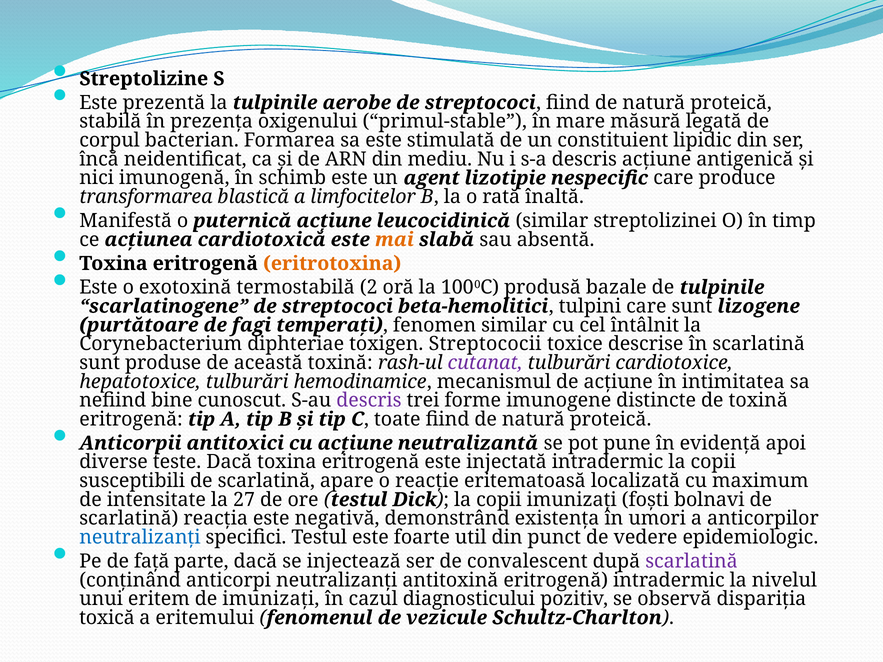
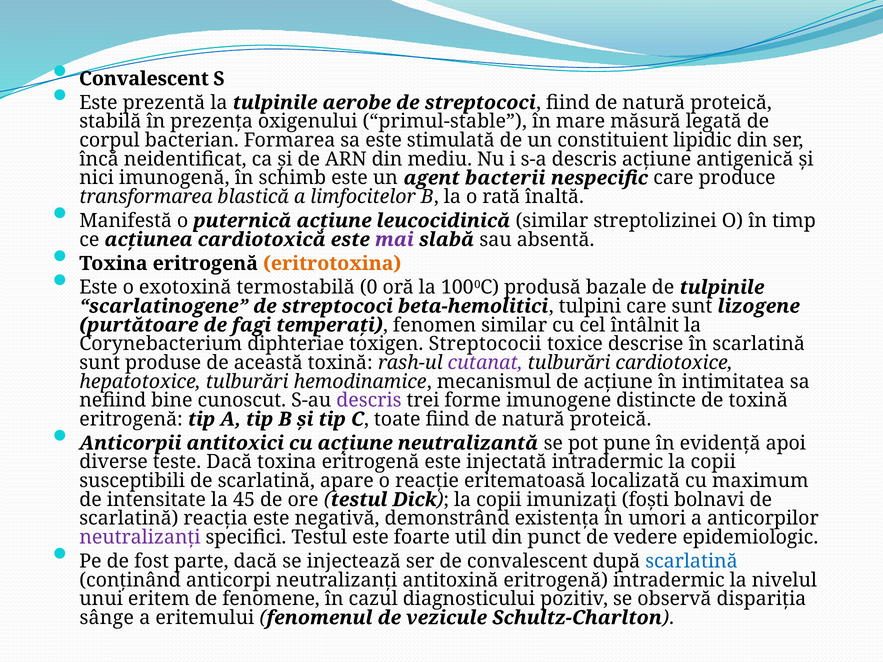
Streptolizine: Streptolizine -> Convalescent (144, 79)
lizotipie: lizotipie -> bacterii (505, 178)
mai colour: orange -> purple (394, 240)
2: 2 -> 0 (369, 288)
27: 27 -> 45 (244, 500)
neutralizanţi colour: blue -> purple (140, 538)
faţă: faţă -> fost (152, 561)
scarlatină colour: purple -> blue (692, 561)
de imunizaţi: imunizaţi -> fenomene (271, 599)
toxică: toxică -> sânge (107, 618)
